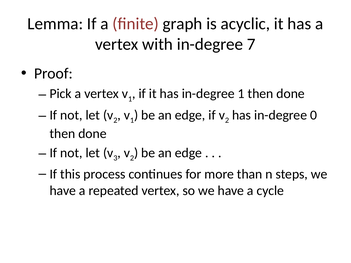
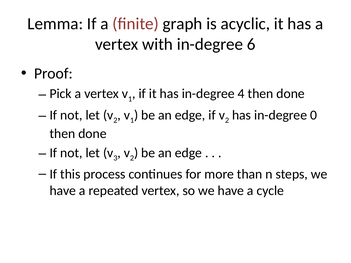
7: 7 -> 6 (251, 44)
in-degree 1: 1 -> 4 (241, 94)
